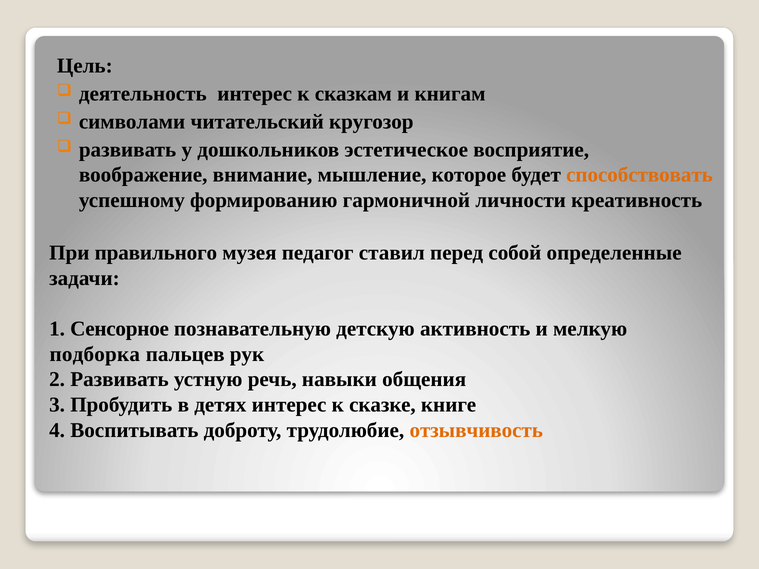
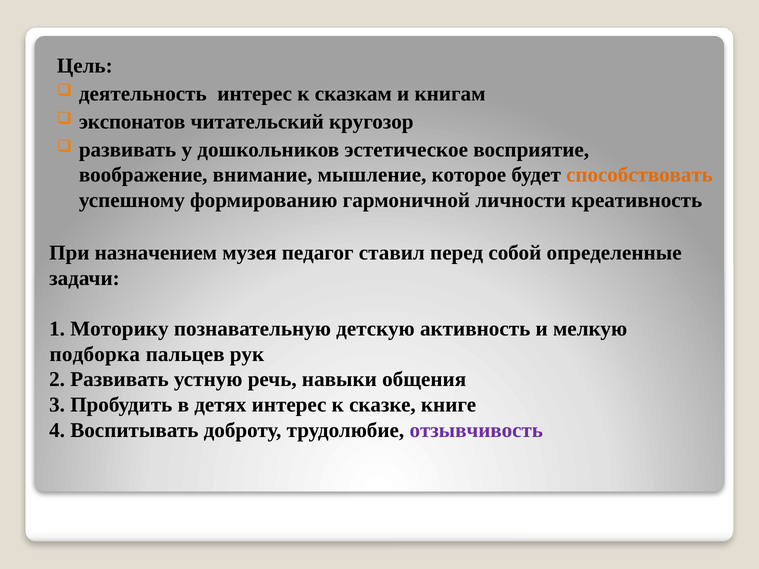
символами: символами -> экспонатов (132, 122)
правильного: правильного -> назначением (156, 253)
Сенсорное: Сенсорное -> Моторику (119, 329)
отзывчивость colour: orange -> purple (476, 430)
